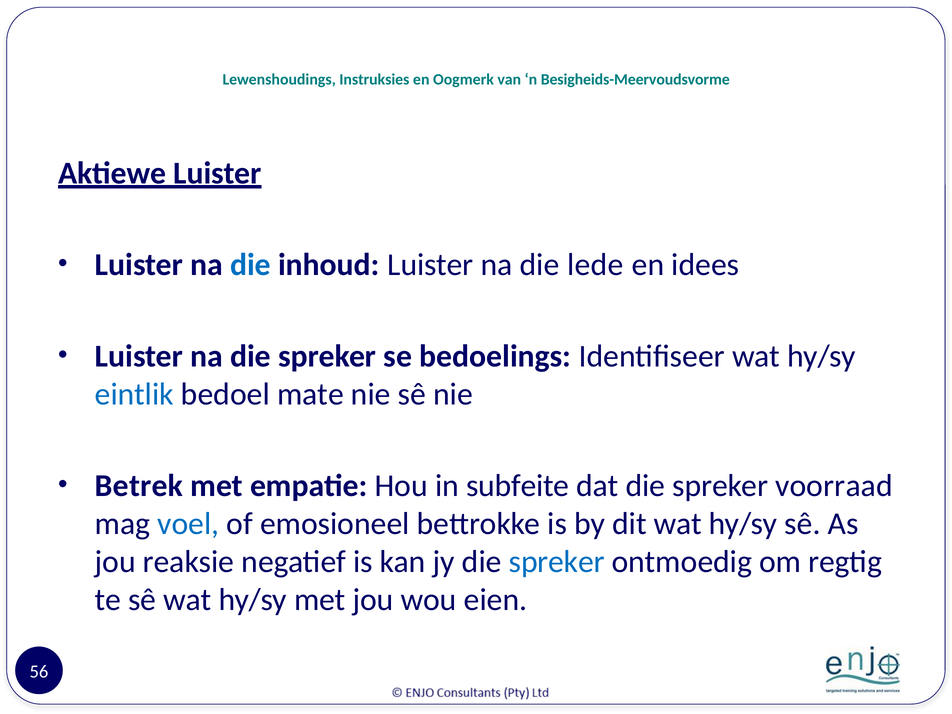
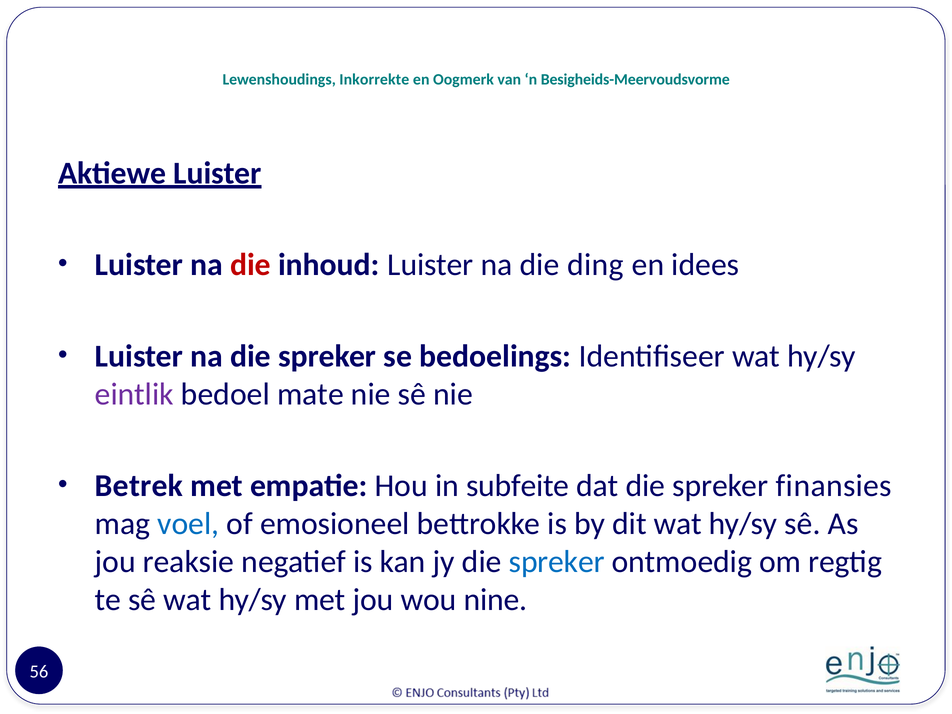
Instruksies: Instruksies -> Inkorrekte (374, 80)
die colour: blue -> red (251, 265)
lede: lede -> ding (595, 265)
eintlik colour: blue -> purple (134, 394)
voorraad: voorraad -> finansies (834, 486)
eien: eien -> nine (496, 600)
